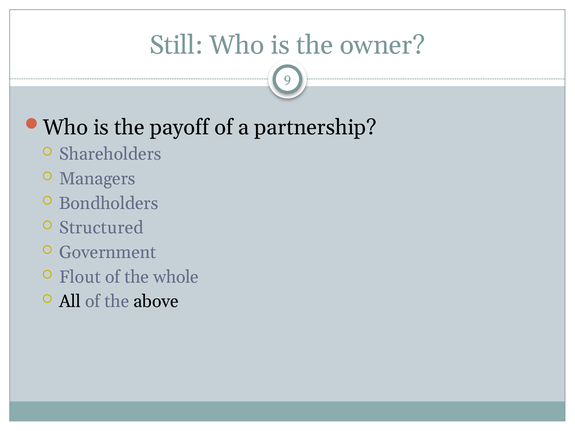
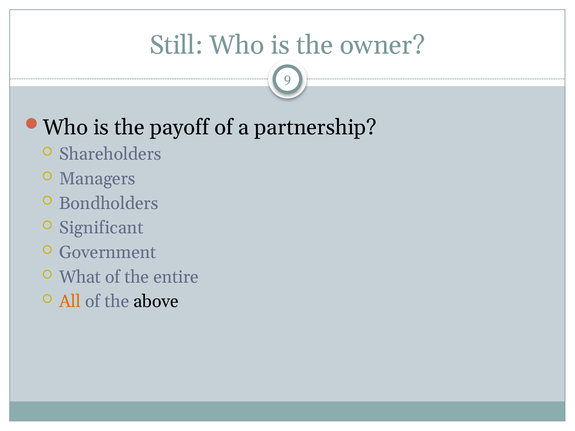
Structured: Structured -> Significant (101, 228)
Flout: Flout -> What (80, 277)
whole: whole -> entire (176, 277)
All colour: black -> orange (70, 302)
